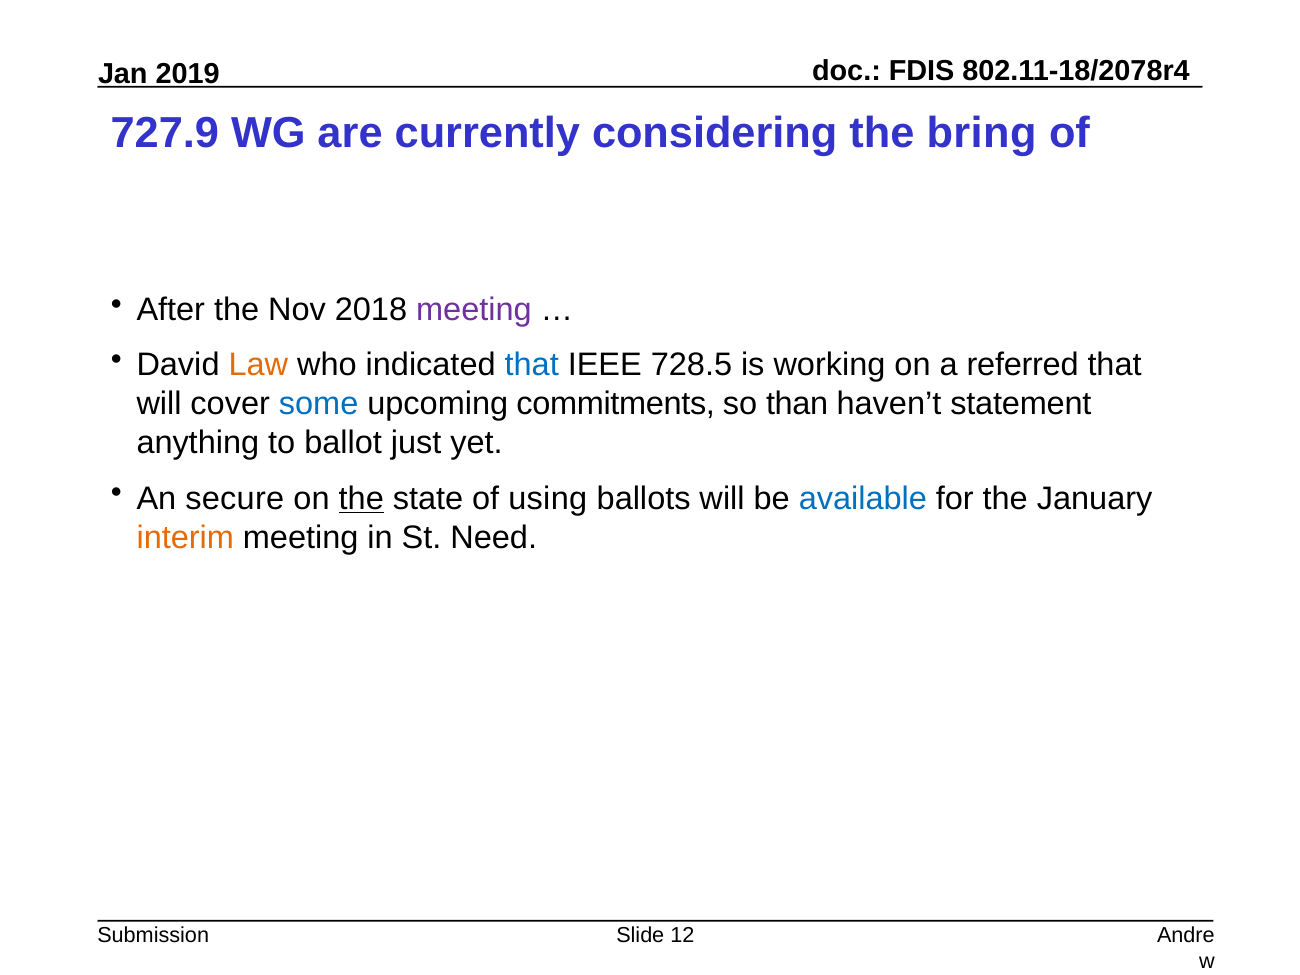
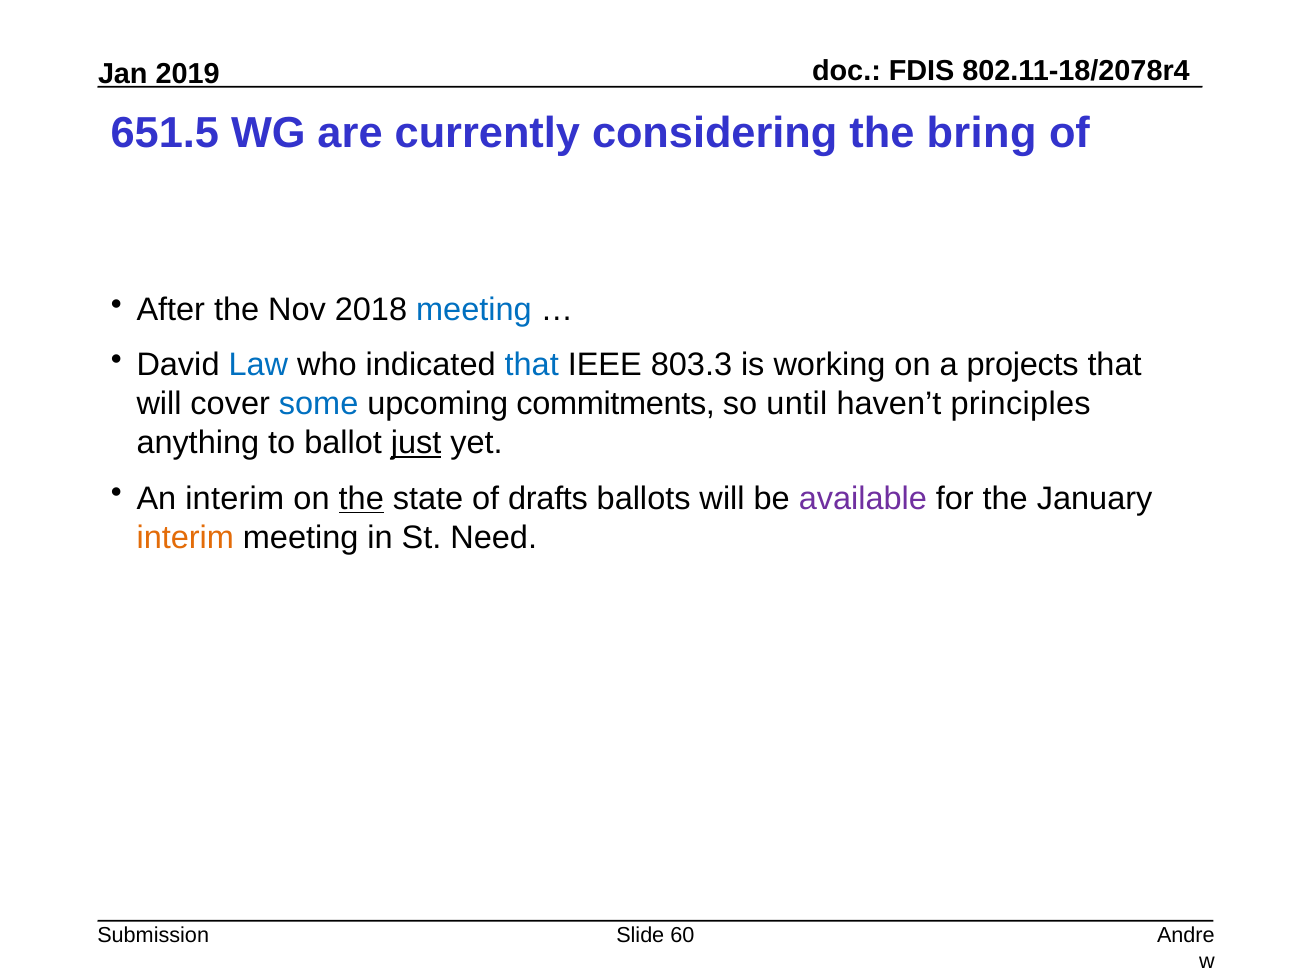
727.9: 727.9 -> 651.5 (165, 133)
meeting colour: purple -> blue (474, 310)
Law colour: orange -> blue (258, 365)
728.5: 728.5 -> 803.3 (691, 365)
referred: referred -> projects (1023, 365)
than: than -> until (797, 404)
statement: statement -> principles (1021, 404)
just underline: none -> present (416, 443)
An secure: secure -> interim (235, 499)
using: using -> drafts (548, 499)
available colour: blue -> purple (863, 499)
12: 12 -> 60 (682, 935)
